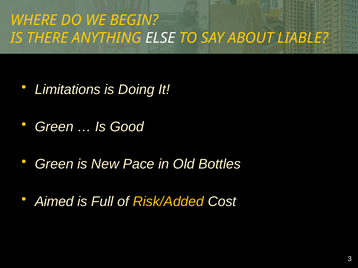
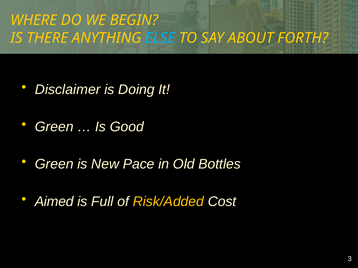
ELSE colour: white -> light blue (160, 38)
LIABLE: LIABLE -> FORTH (303, 38)
Limitations: Limitations -> Disclaimer (68, 90)
